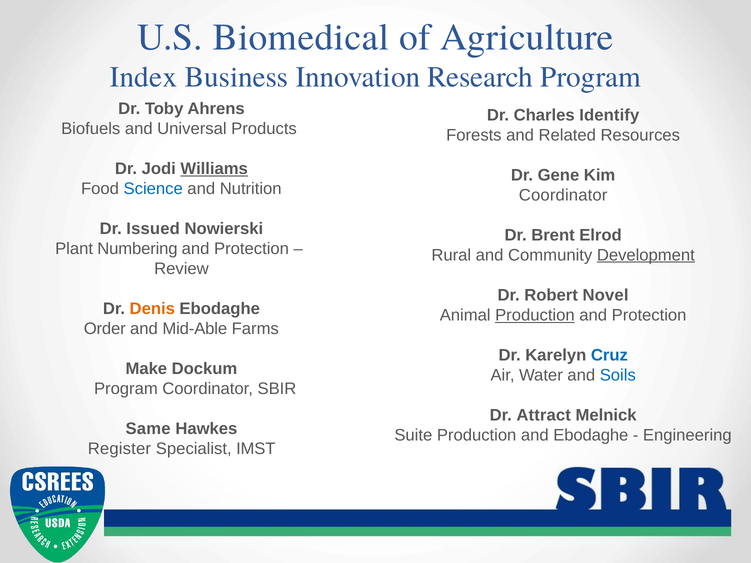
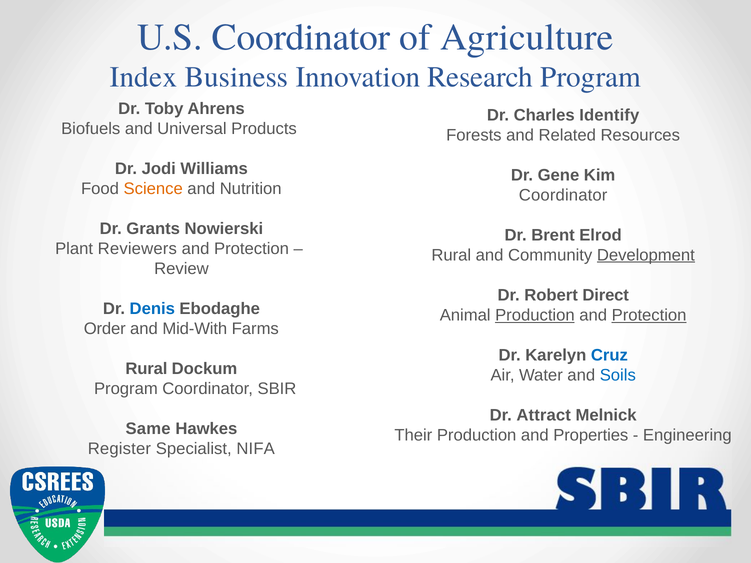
U.S Biomedical: Biomedical -> Coordinator (301, 38)
Williams underline: present -> none (214, 169)
Science colour: blue -> orange (153, 189)
Issued: Issued -> Grants (153, 229)
Numbering: Numbering -> Reviewers (137, 249)
Novel: Novel -> Direct (606, 295)
Denis colour: orange -> blue (152, 309)
Protection underline: none -> present (649, 315)
Mid-Able: Mid-Able -> Mid-With (195, 329)
Make: Make -> Rural (146, 369)
Suite: Suite -> Their (413, 435)
and Ebodaghe: Ebodaghe -> Properties (591, 435)
IMST: IMST -> NIFA (256, 449)
